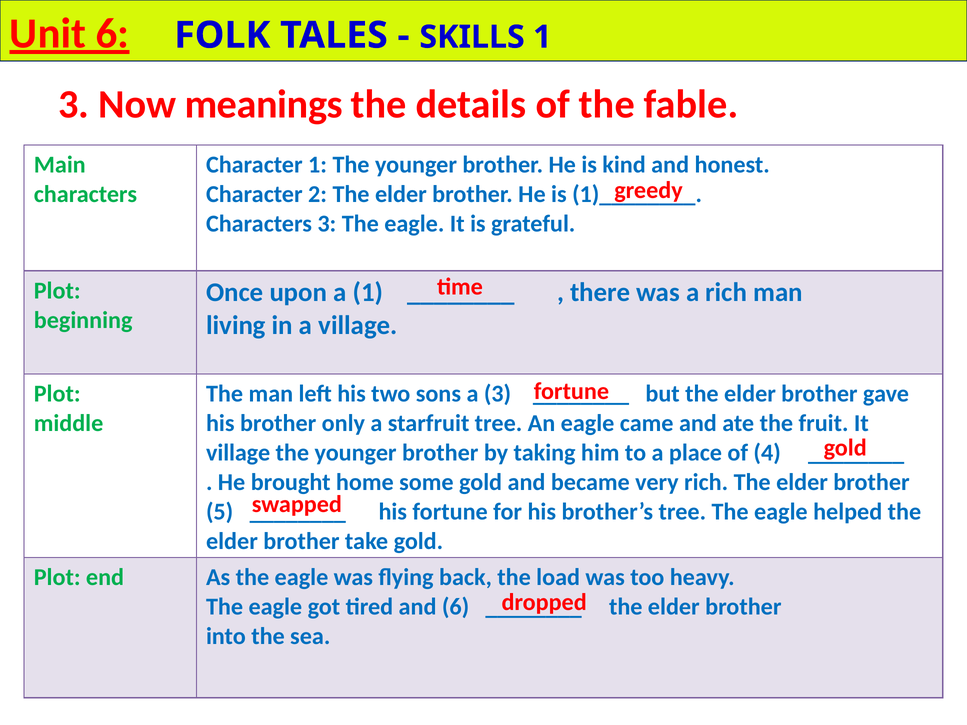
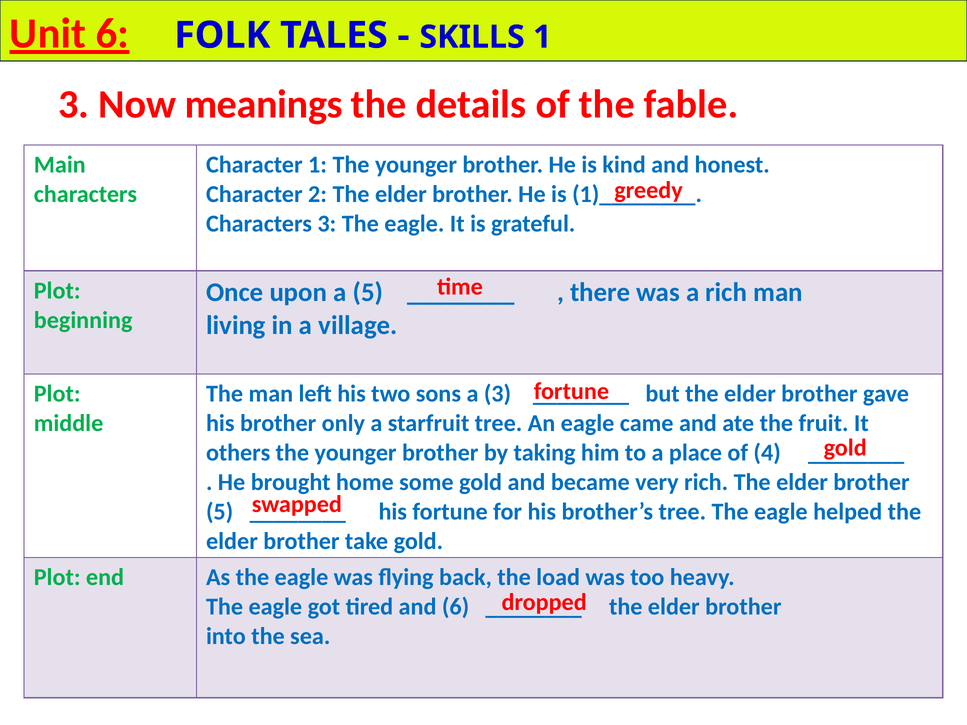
a 1: 1 -> 5 (368, 292)
village: village -> others (238, 453)
